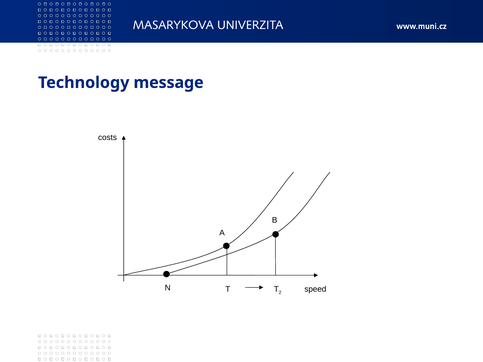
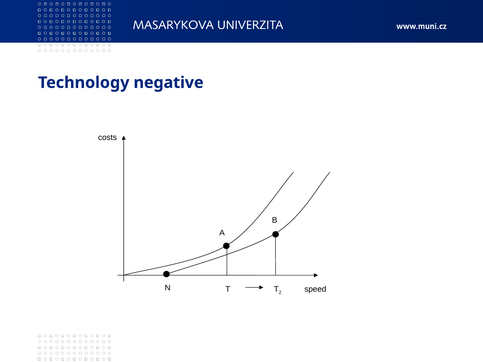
message: message -> negative (169, 83)
